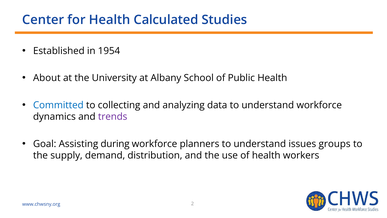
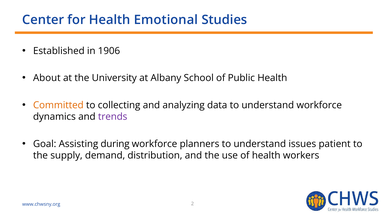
Calculated: Calculated -> Emotional (166, 20)
1954: 1954 -> 1906 (109, 51)
Committed colour: blue -> orange (58, 105)
groups: groups -> patient (335, 144)
